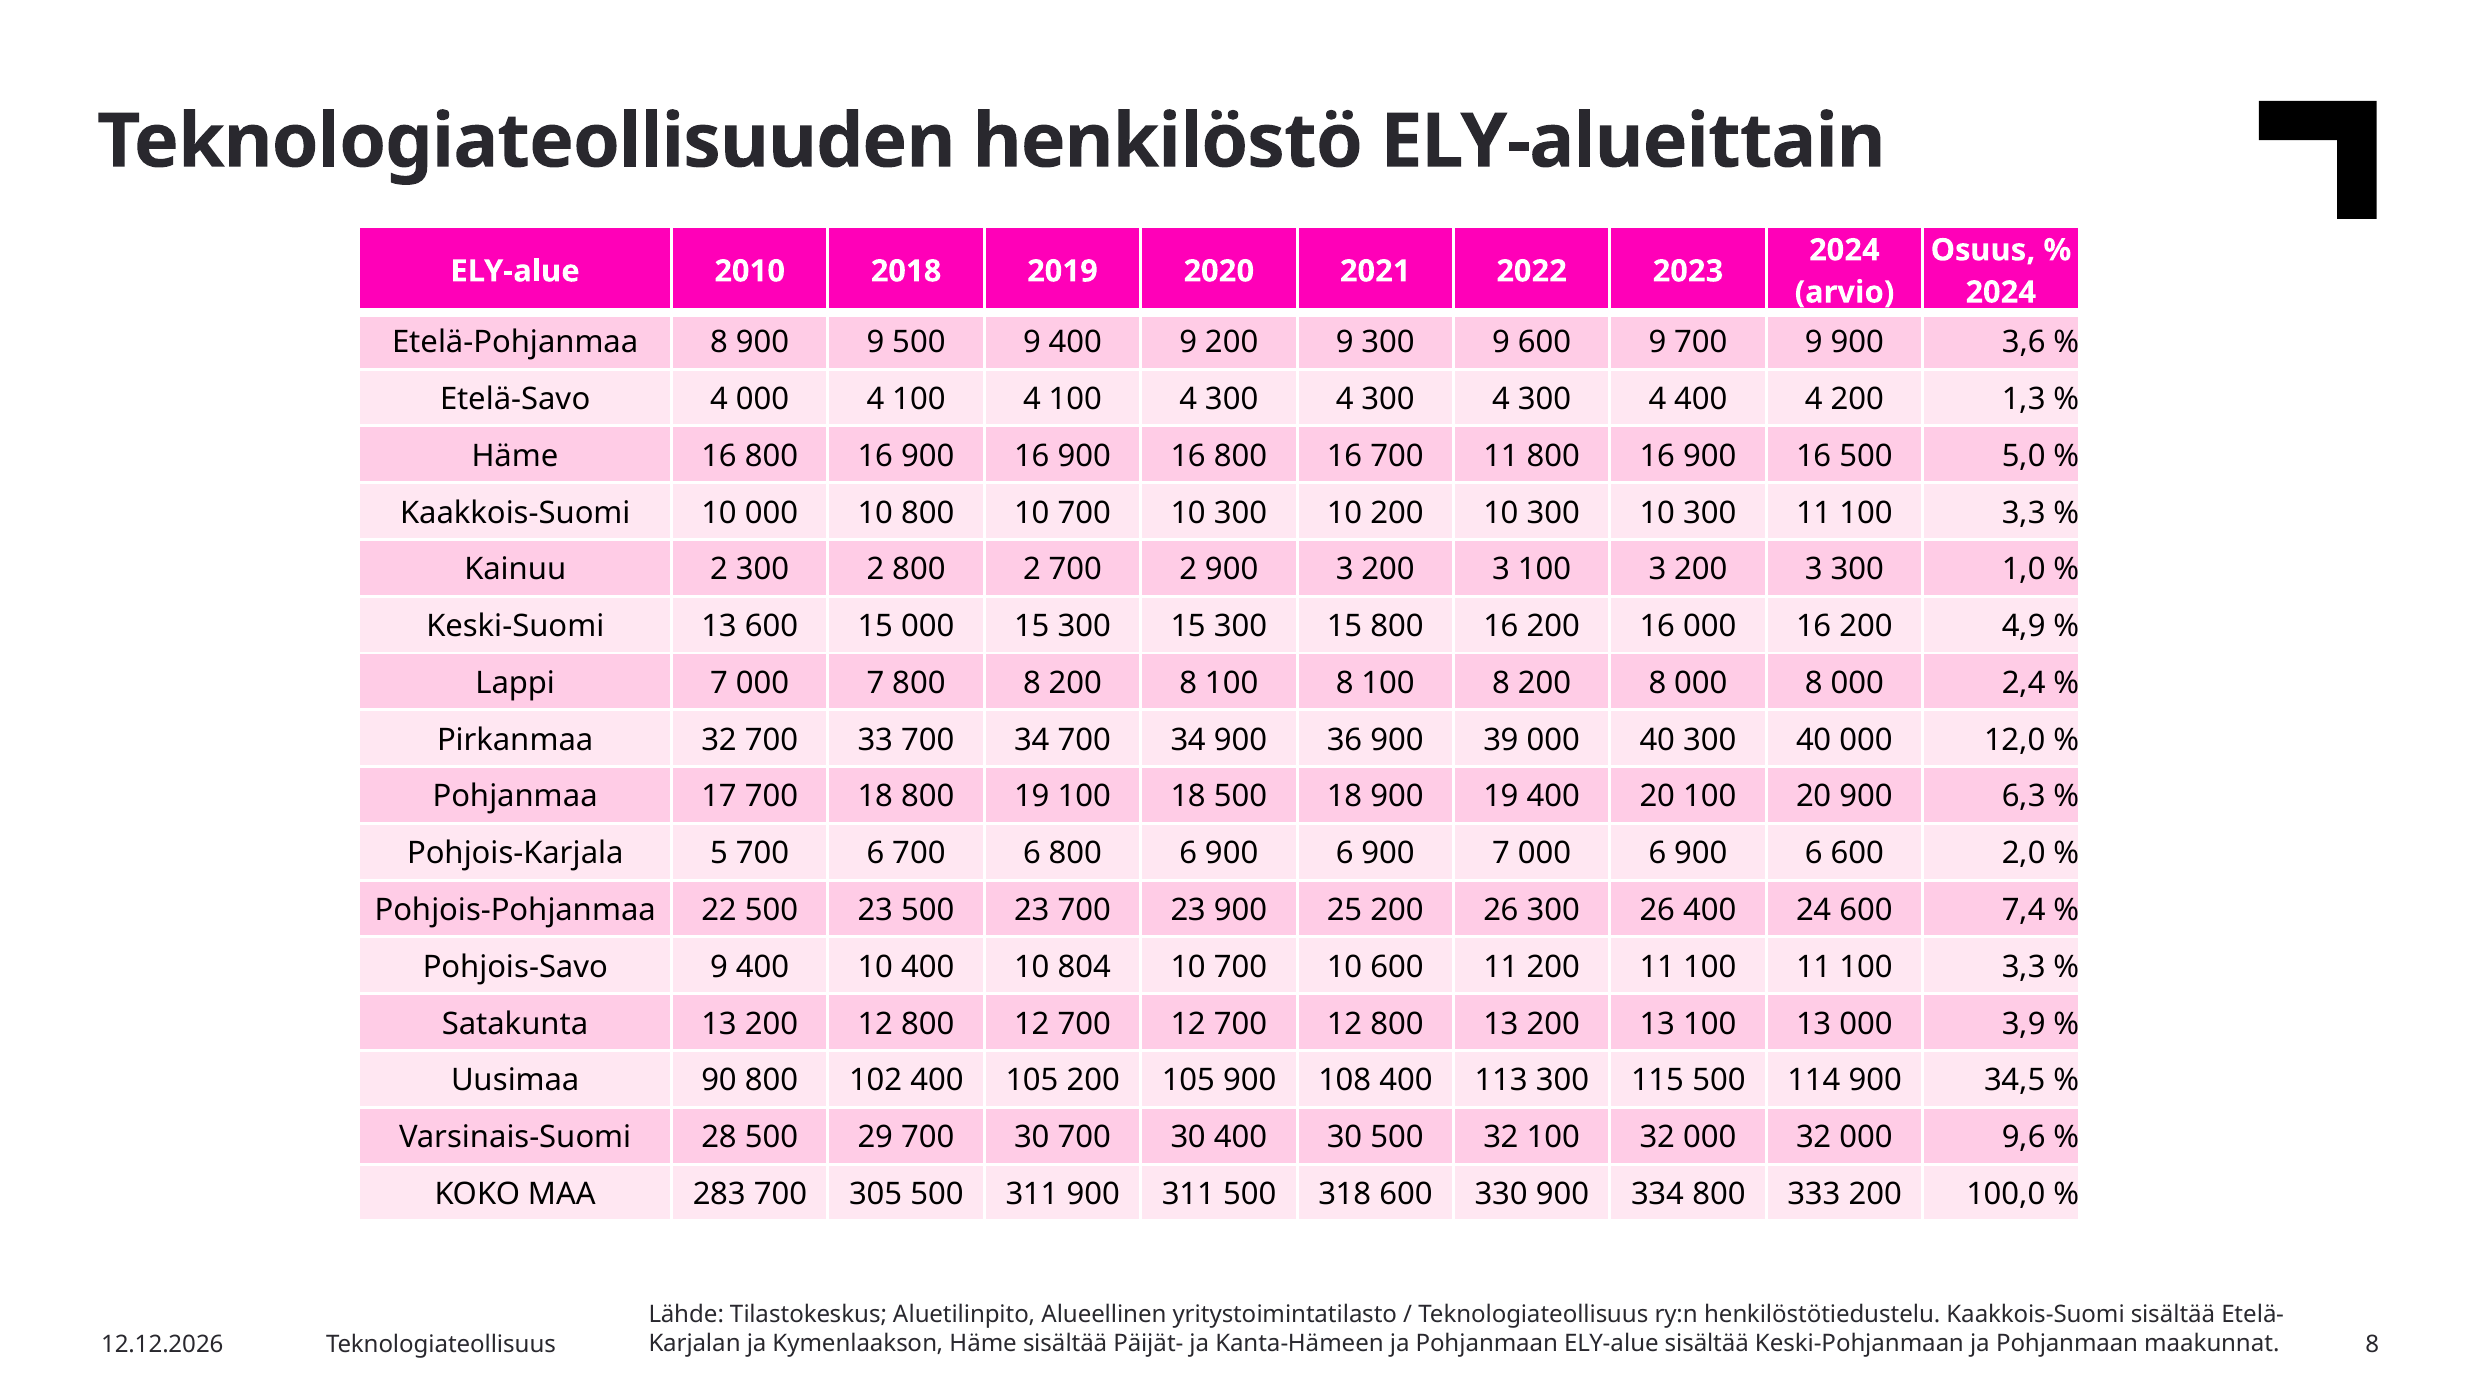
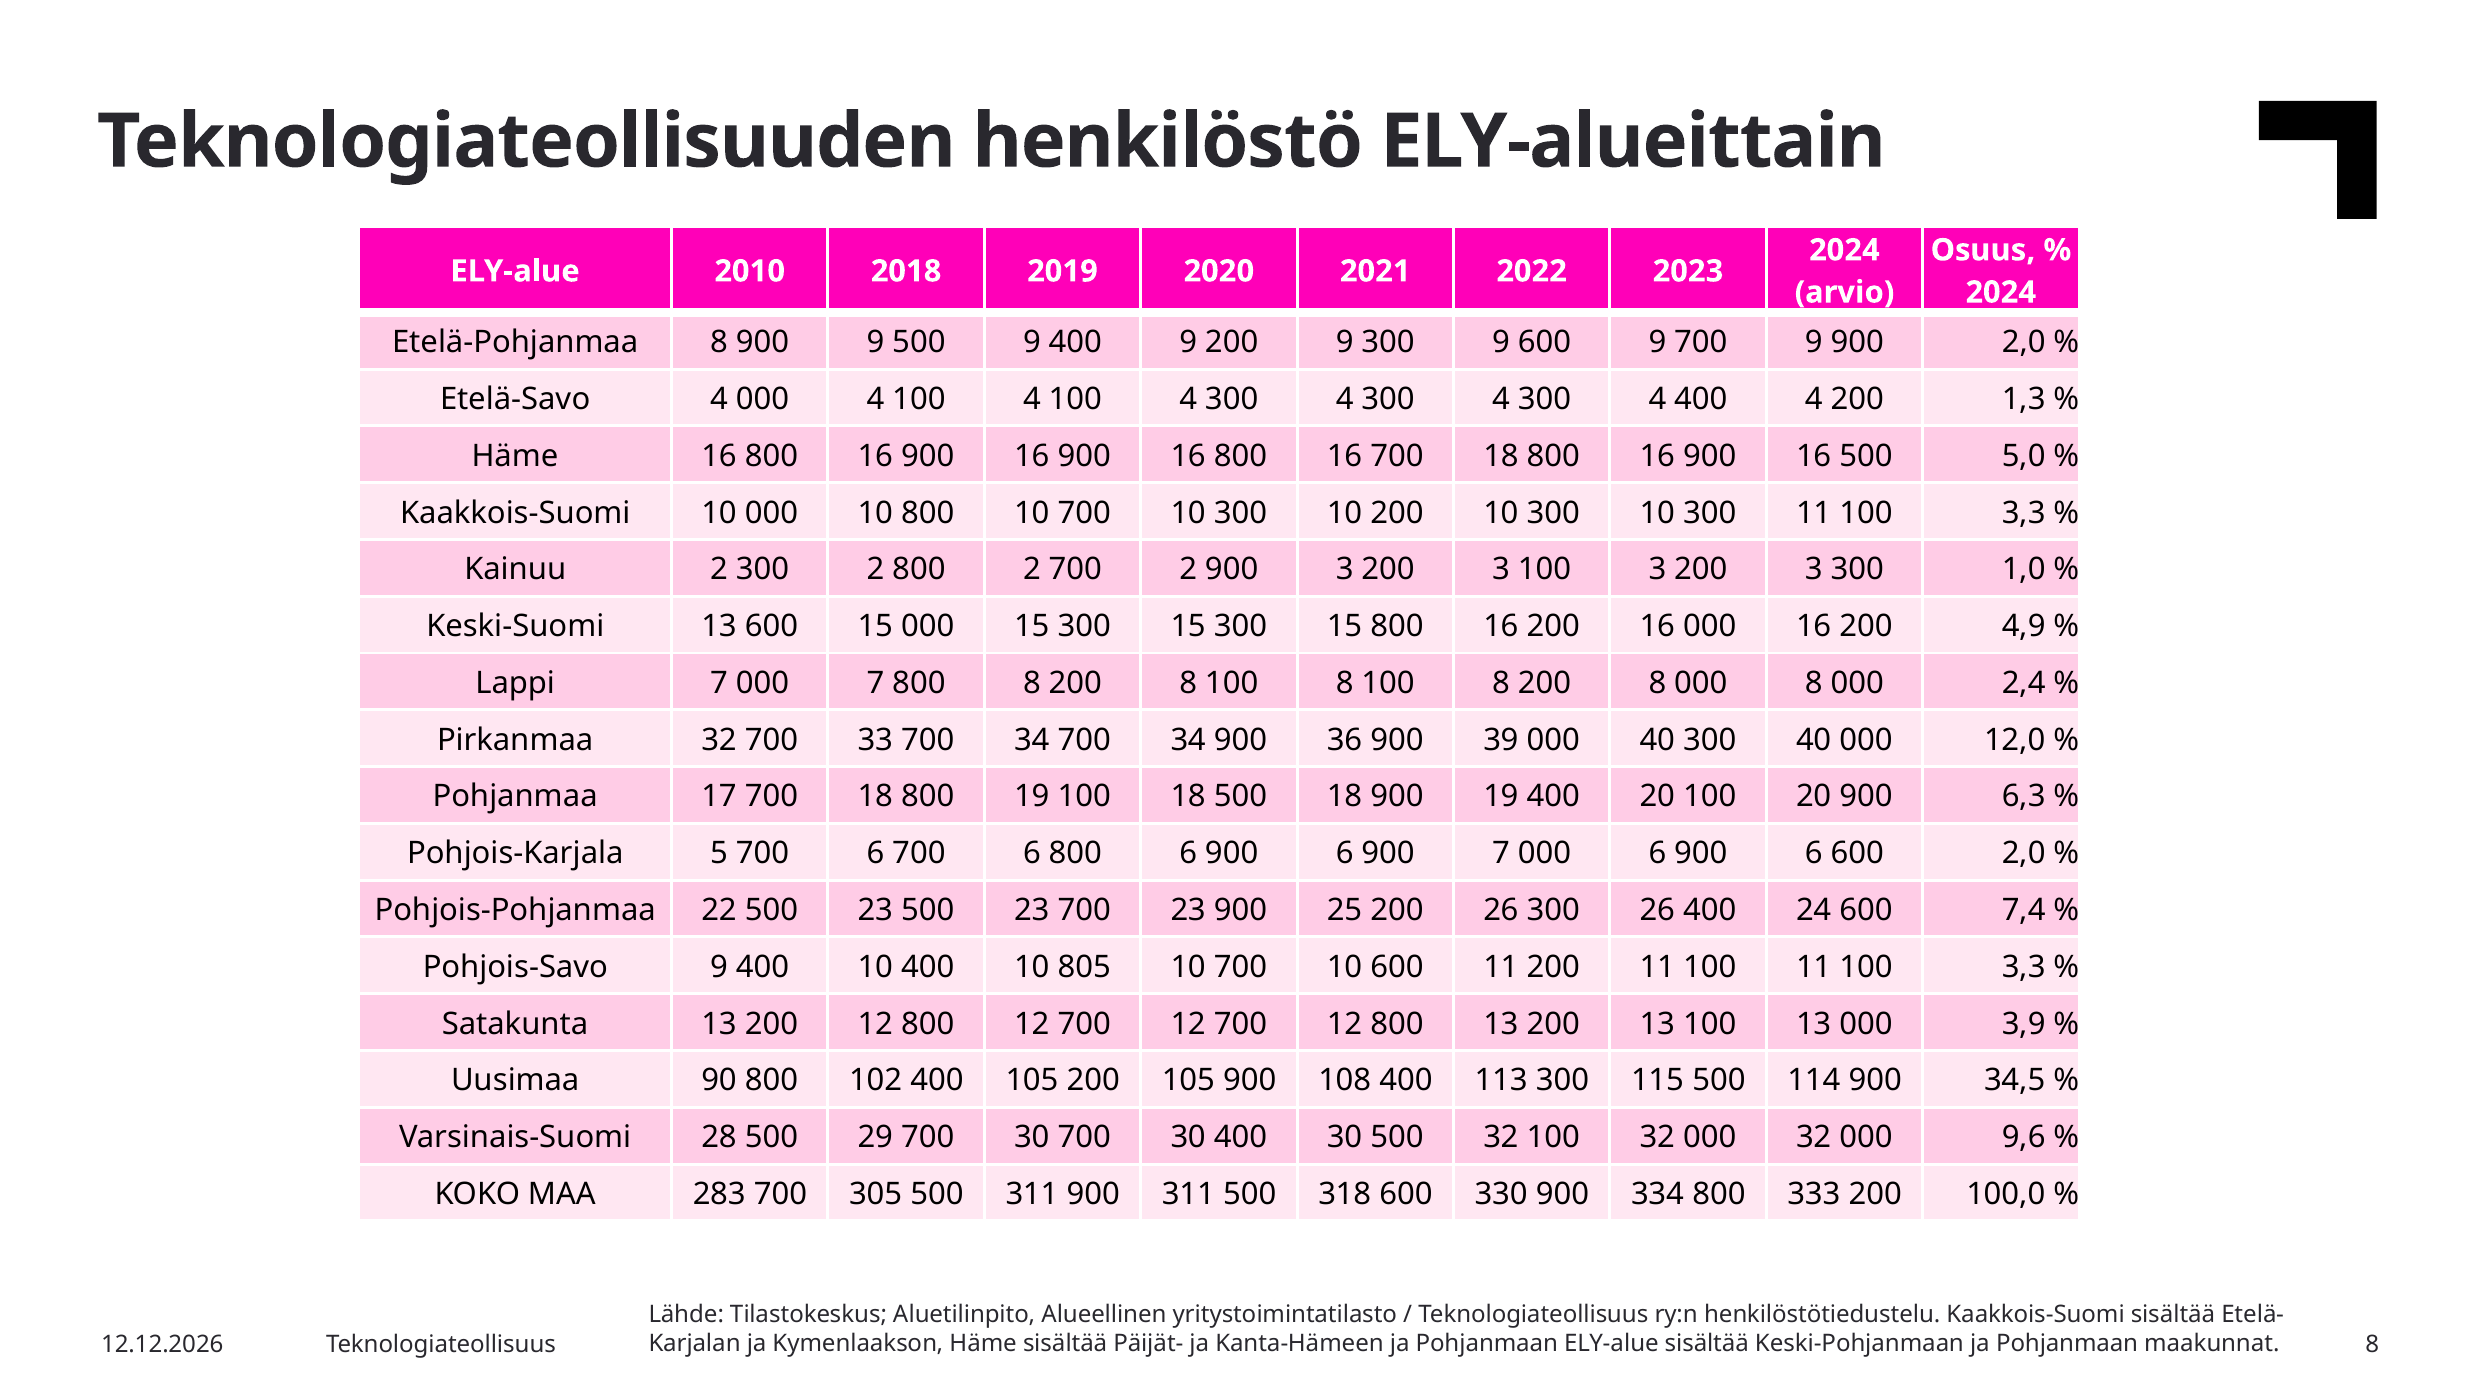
900 3,6: 3,6 -> 2,0 (2024, 342)
16 700 11: 11 -> 18 (1501, 456)
804: 804 -> 805 (1084, 967)
